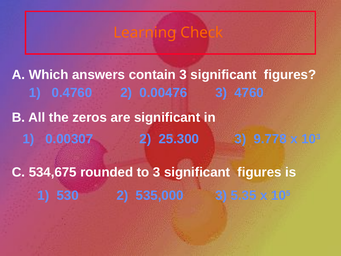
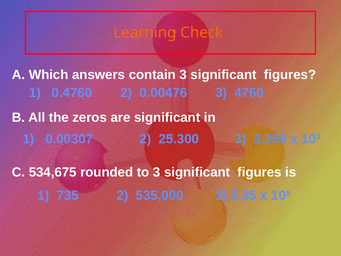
9.778: 9.778 -> 3.259 (270, 139)
530: 530 -> 735 (68, 195)
